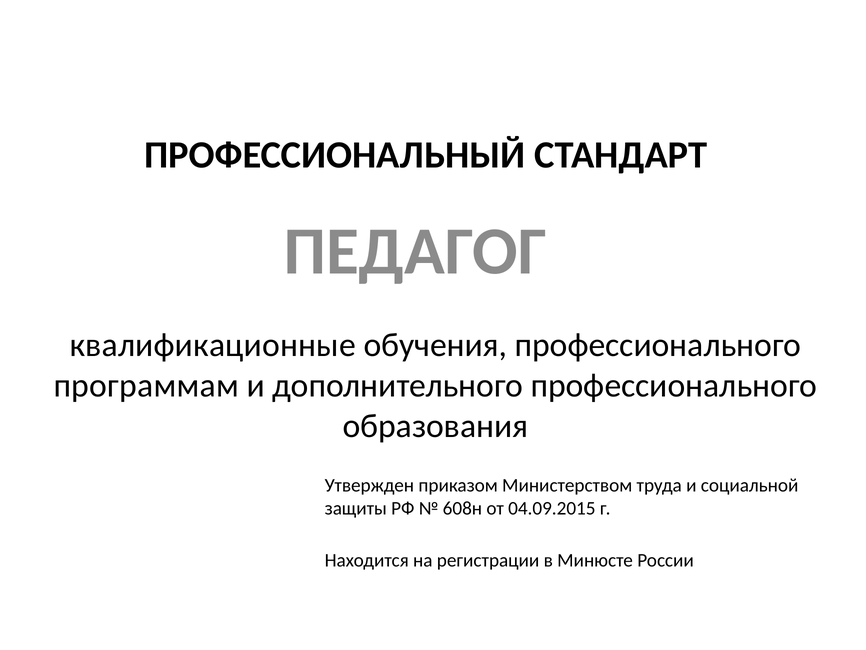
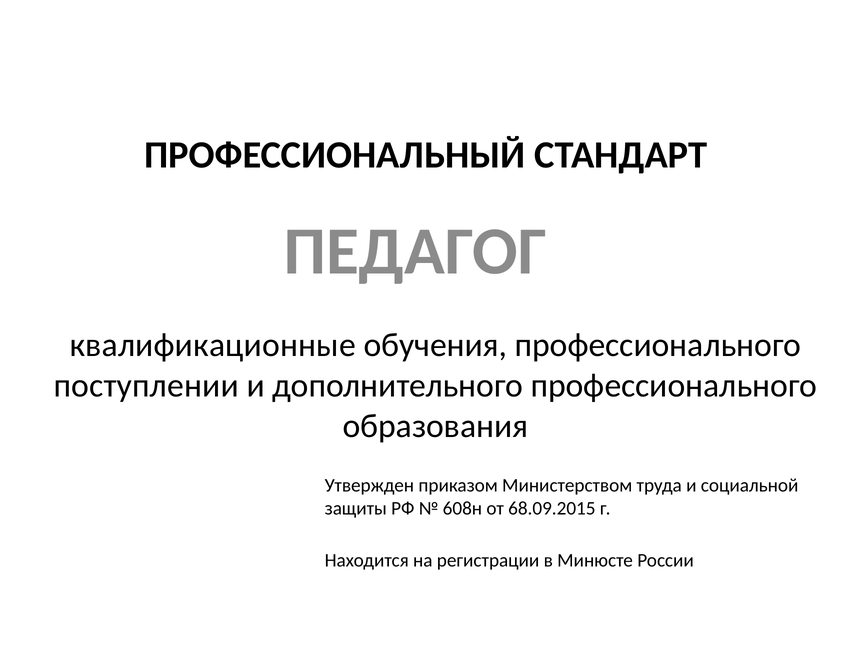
программам: программам -> поступлении (146, 385)
04.09.2015: 04.09.2015 -> 68.09.2015 (552, 508)
